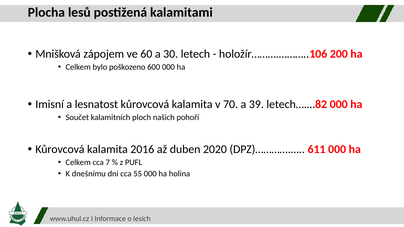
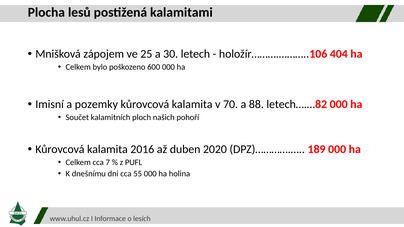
60: 60 -> 25 (146, 54)
200: 200 -> 404 (339, 54)
lesnatost: lesnatost -> pozemky (96, 104)
39: 39 -> 88 (256, 104)
611: 611 -> 189 (317, 150)
